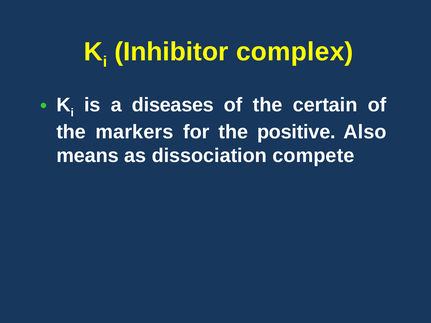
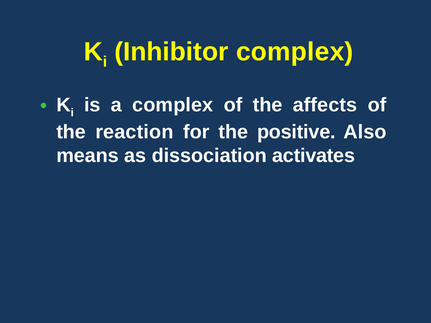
a diseases: diseases -> complex (173, 105)
certain: certain -> affects (325, 105)
markers: markers -> reaction (134, 132)
compete: compete -> activates (314, 156)
